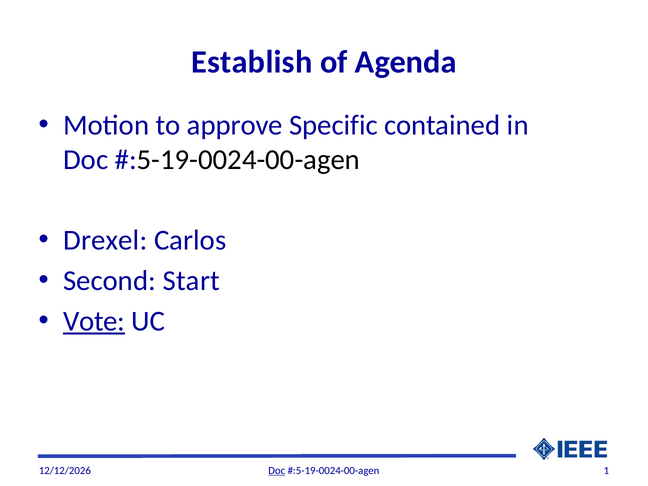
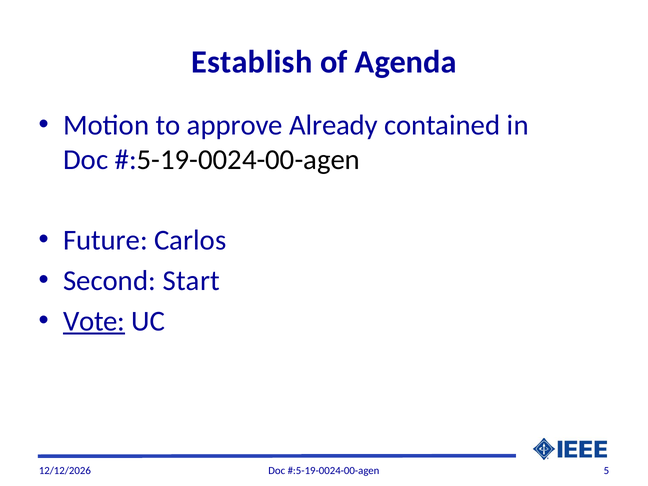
Specific: Specific -> Already (334, 125)
Drexel: Drexel -> Future (105, 240)
Doc underline: present -> none (277, 471)
1: 1 -> 5 (606, 471)
